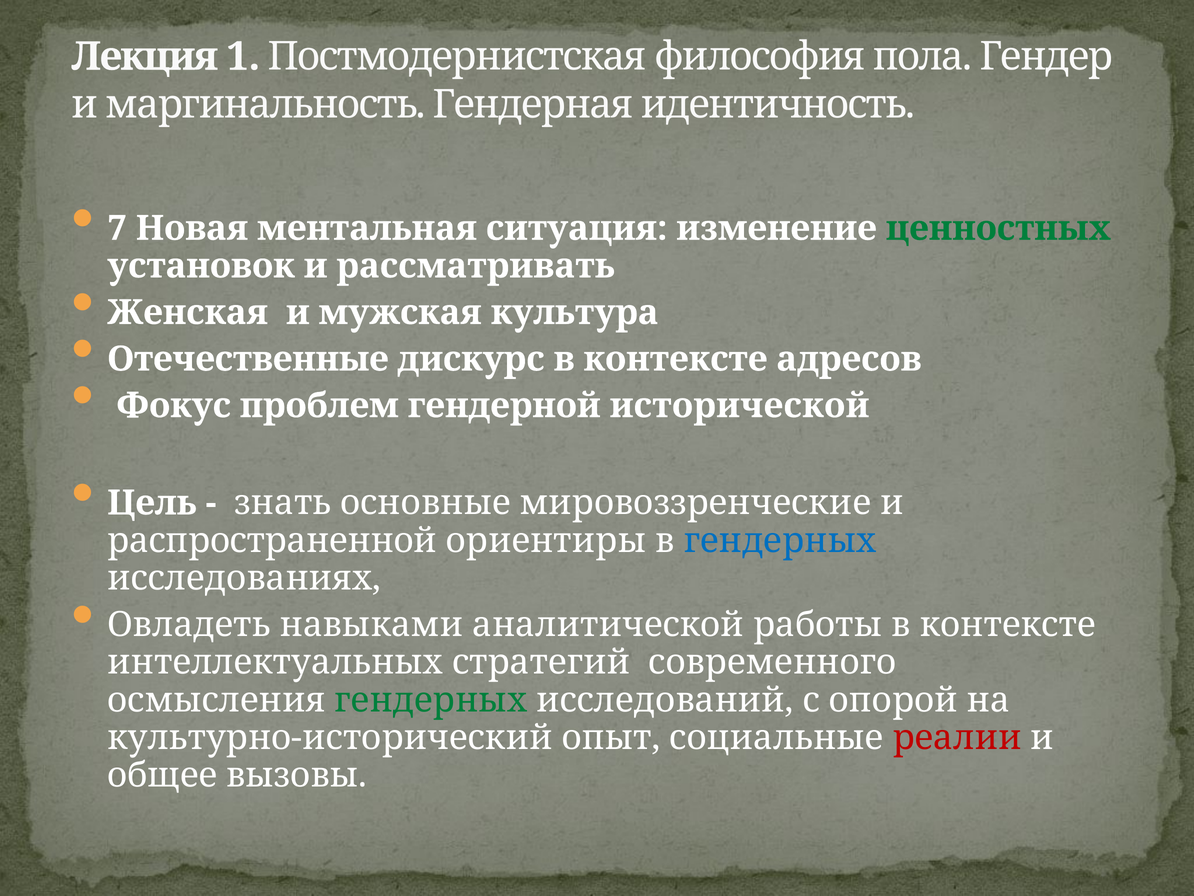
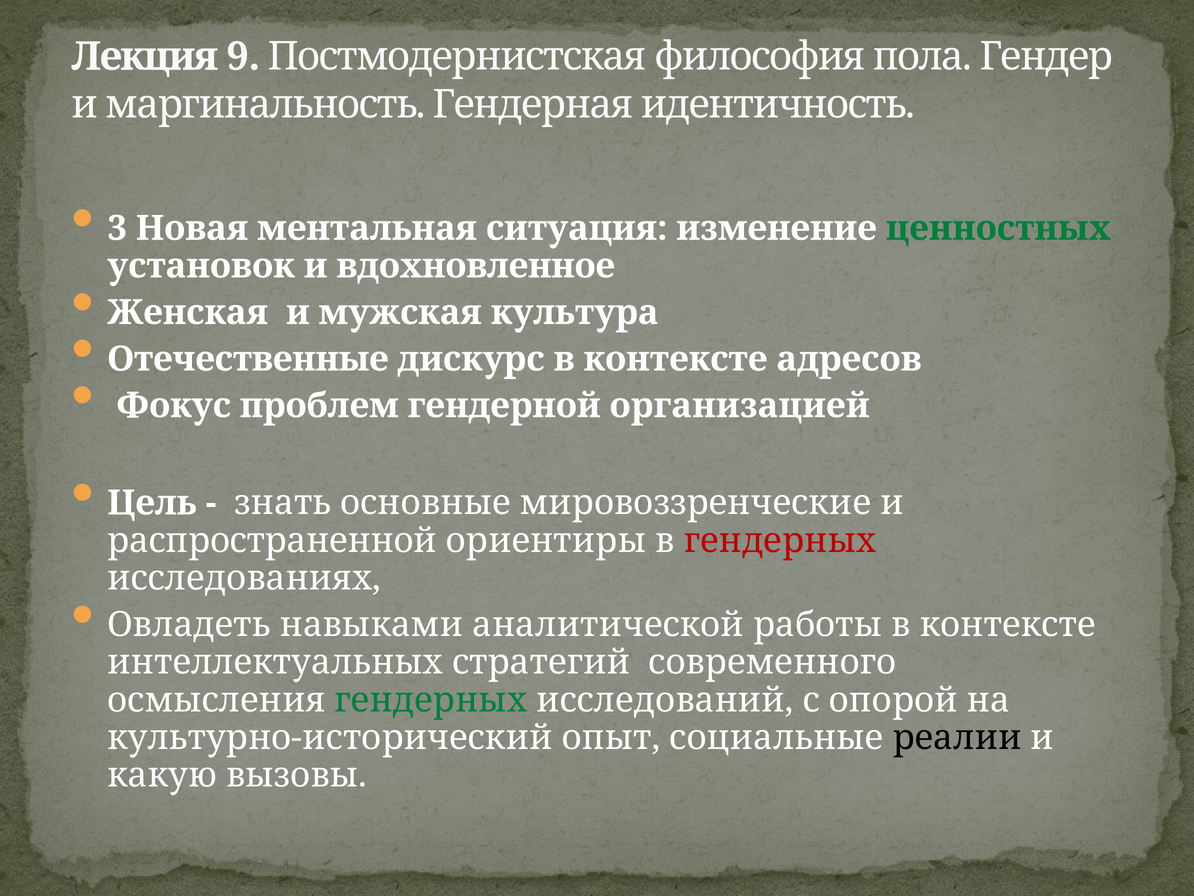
1: 1 -> 9 (243, 57)
7: 7 -> 3 (117, 228)
рассматривать: рассматривать -> вдохновленное (476, 266)
исторической: исторической -> организацией (740, 405)
гендерных colour: blue -> red (780, 540)
реалии colour: red -> black (957, 737)
общее: общее -> какую (162, 775)
